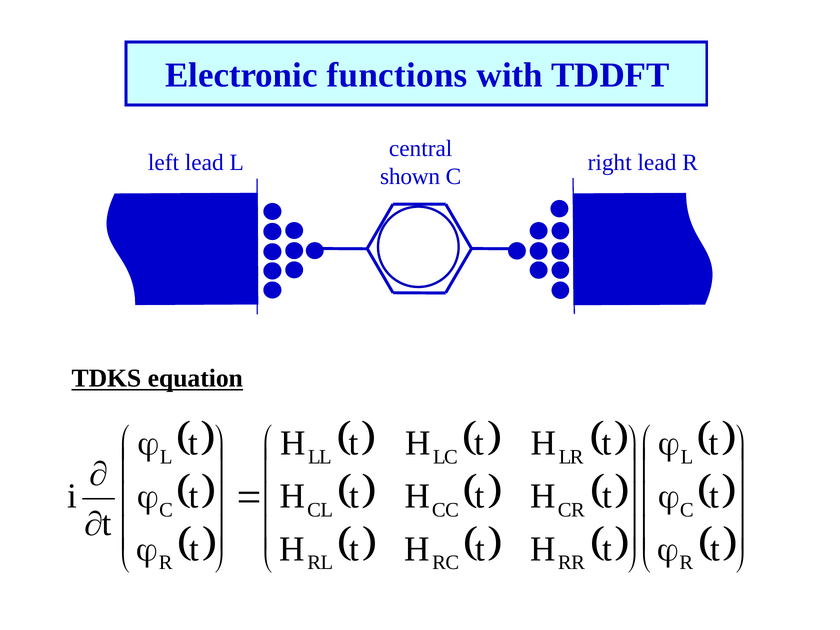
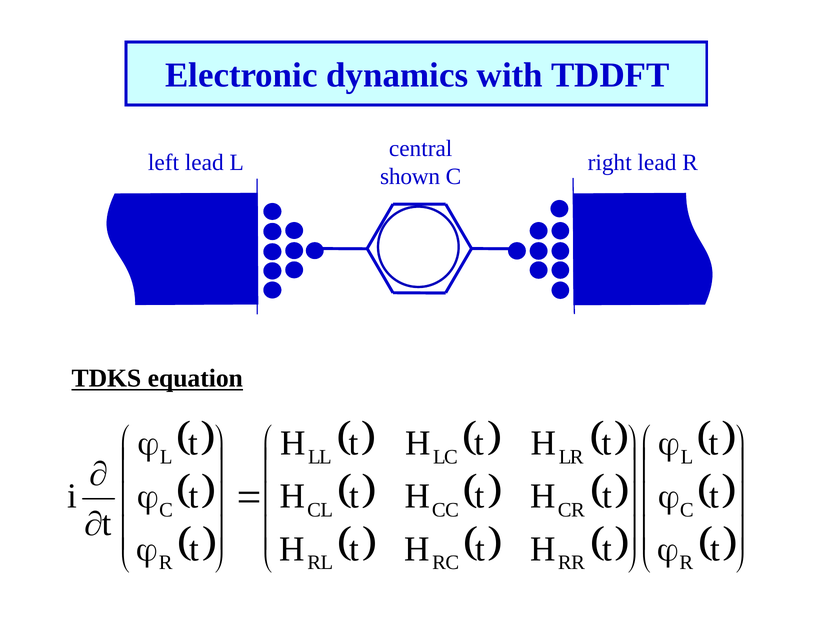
functions: functions -> dynamics (397, 75)
